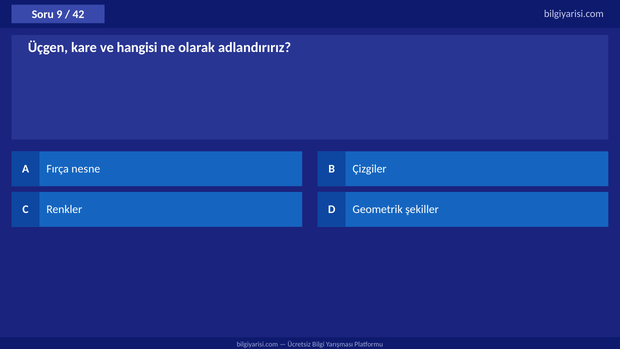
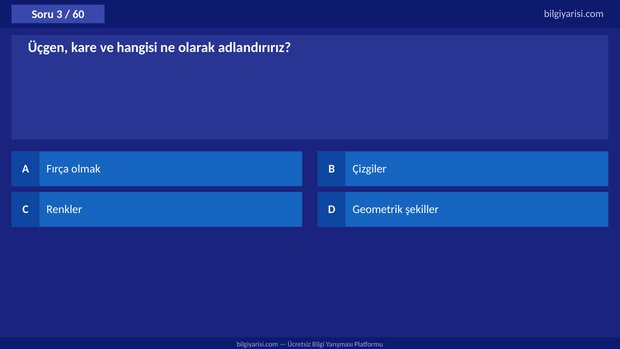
9: 9 -> 3 (59, 14)
42: 42 -> 60 (78, 14)
nesne: nesne -> olmak (86, 169)
